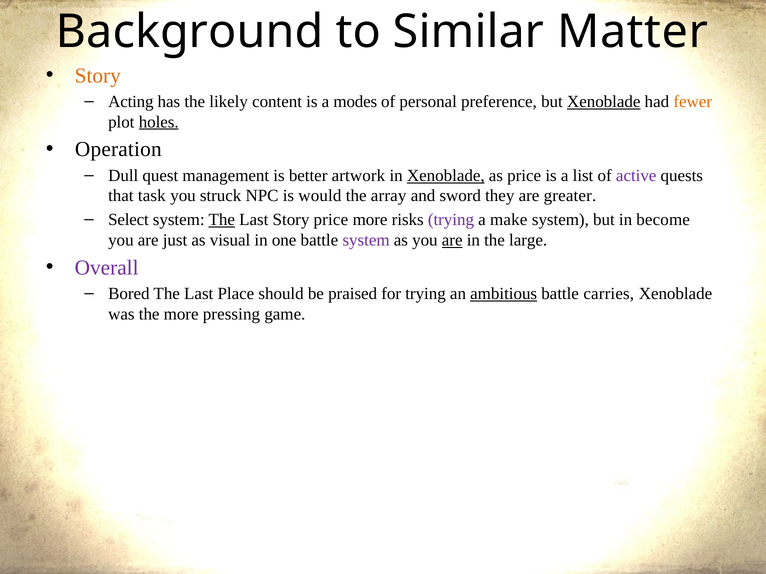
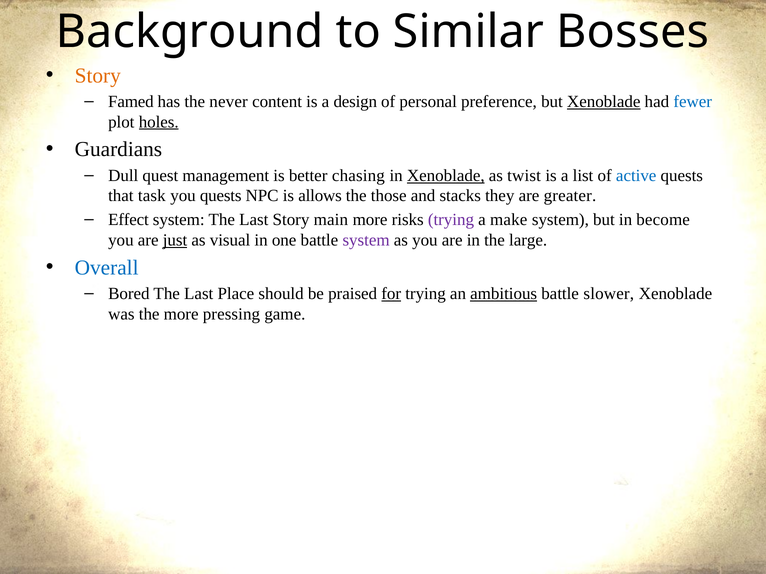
Matter: Matter -> Bosses (633, 32)
Acting: Acting -> Famed (131, 102)
likely: likely -> never (229, 102)
modes: modes -> design (355, 102)
fewer colour: orange -> blue (693, 102)
Operation: Operation -> Guardians (118, 150)
artwork: artwork -> chasing (358, 176)
as price: price -> twist (524, 176)
active colour: purple -> blue (636, 176)
you struck: struck -> quests (221, 196)
would: would -> allows (320, 196)
array: array -> those (389, 196)
sword: sword -> stacks (460, 196)
Select: Select -> Effect (128, 220)
The underline: present -> none (222, 220)
Story price: price -> main (331, 220)
just underline: none -> present (175, 240)
are underline: present -> none (452, 240)
Overall colour: purple -> blue (107, 268)
for underline: none -> present (391, 294)
carries: carries -> slower (609, 294)
